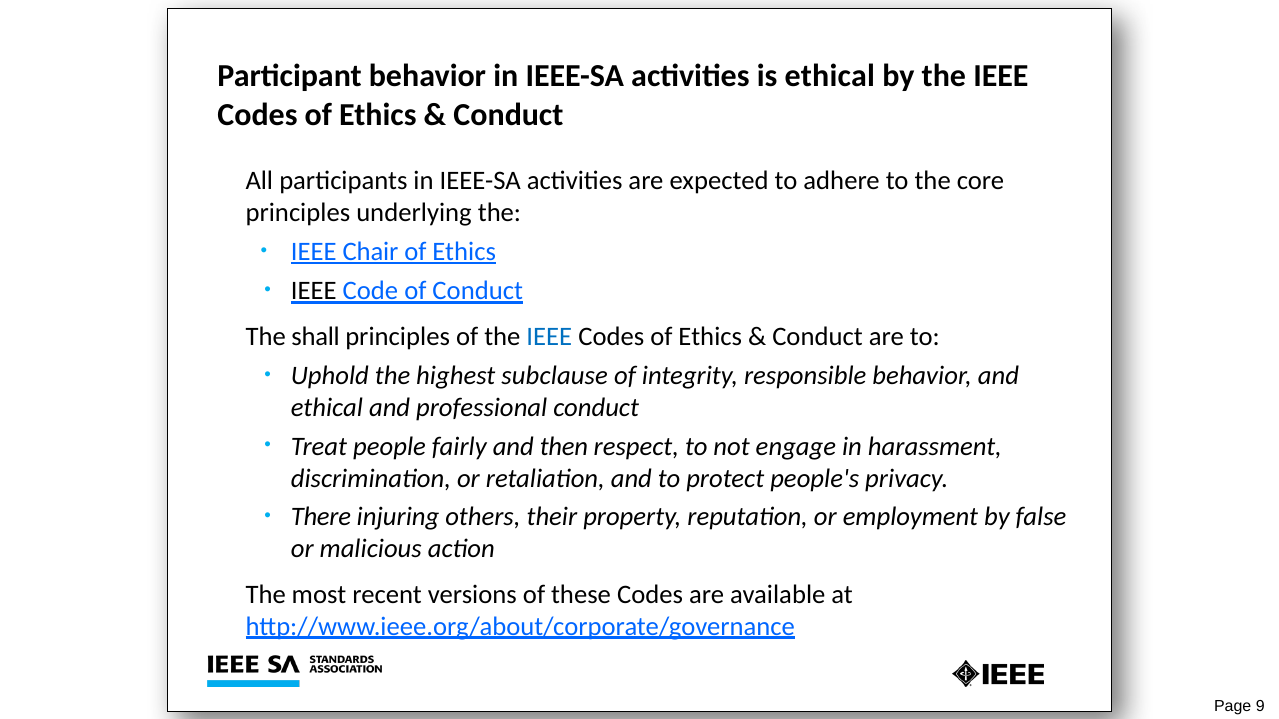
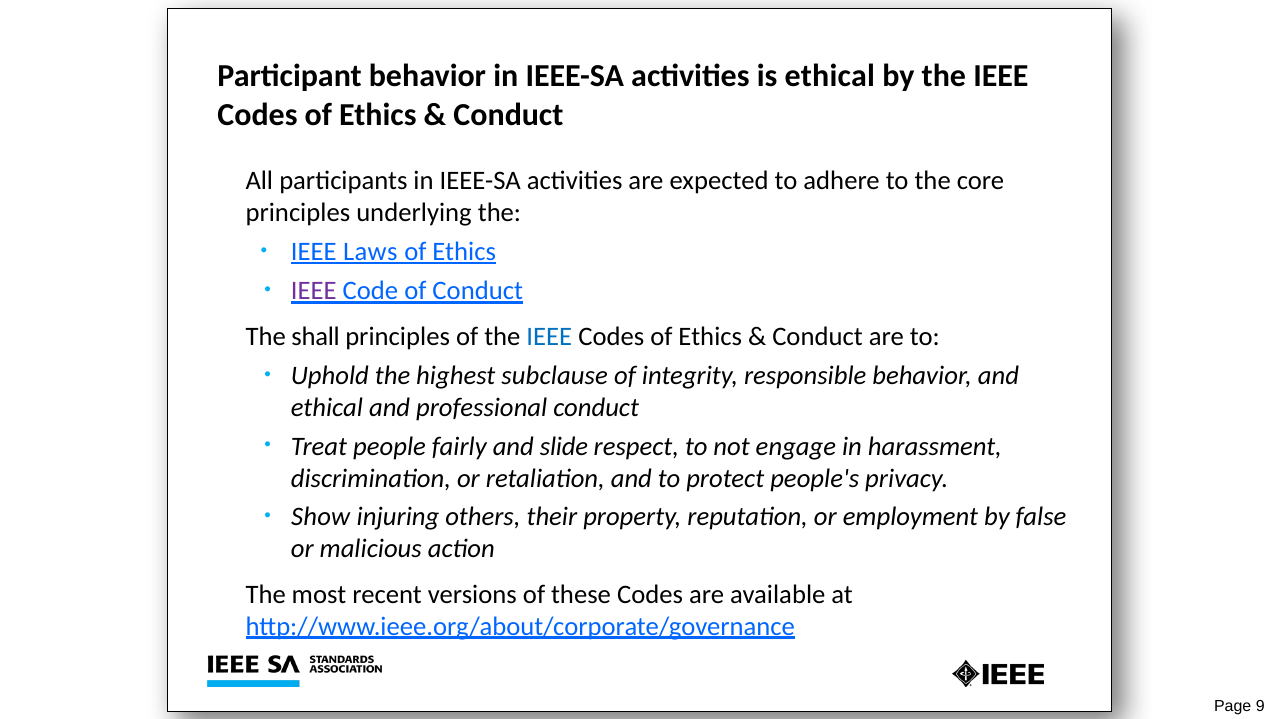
Chair: Chair -> Laws (370, 252)
IEEE colour: black -> purple (314, 291)
then: then -> slide (564, 447)
There: There -> Show (321, 517)
